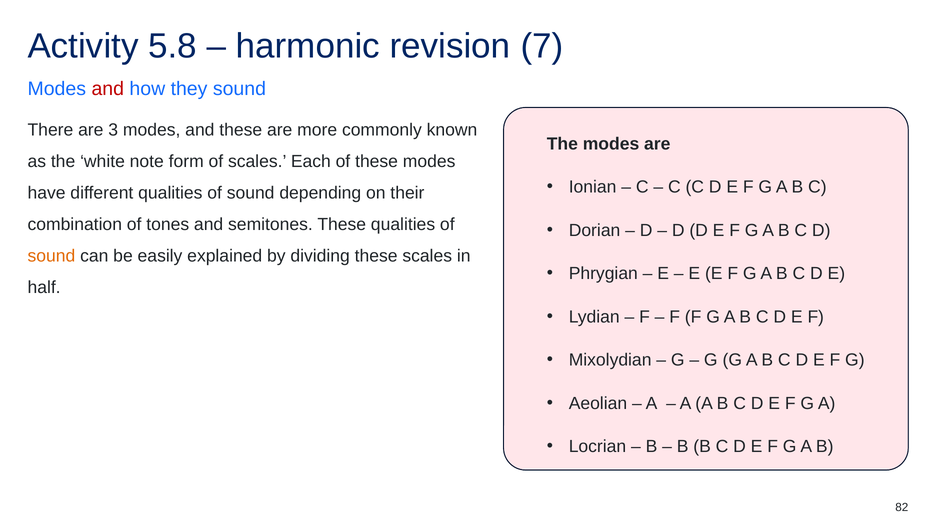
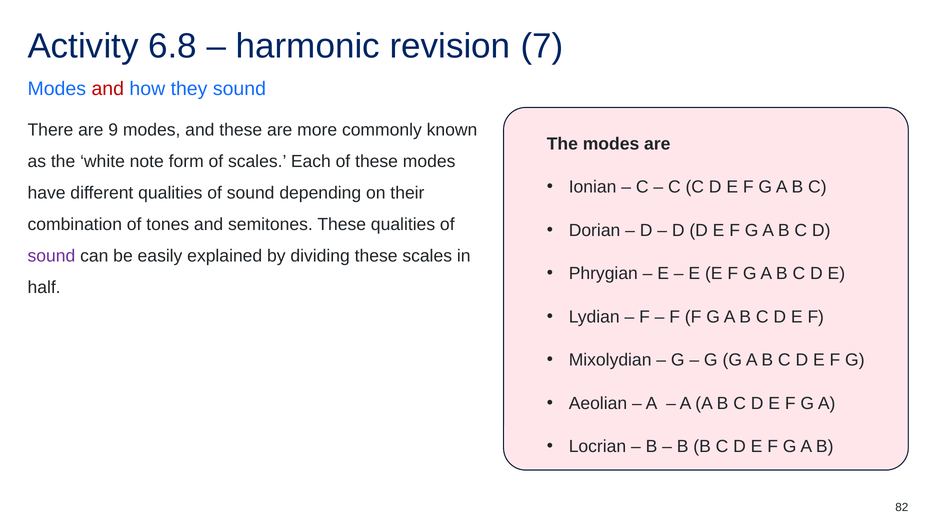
5.8: 5.8 -> 6.8 (173, 46)
3: 3 -> 9 (113, 130)
sound colour: orange -> purple (51, 256)
